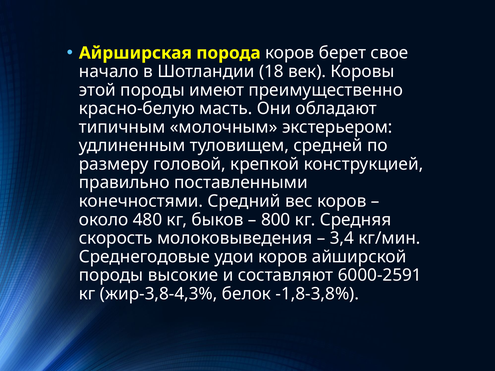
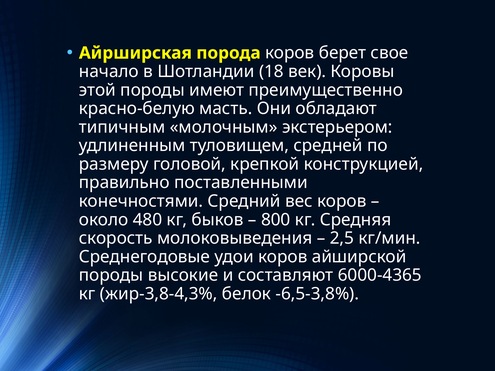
3,4: 3,4 -> 2,5 (342, 238)
6000-2591: 6000-2591 -> 6000-4365 (380, 275)
-1,8-3,8%: -1,8-3,8% -> -6,5-3,8% (317, 294)
